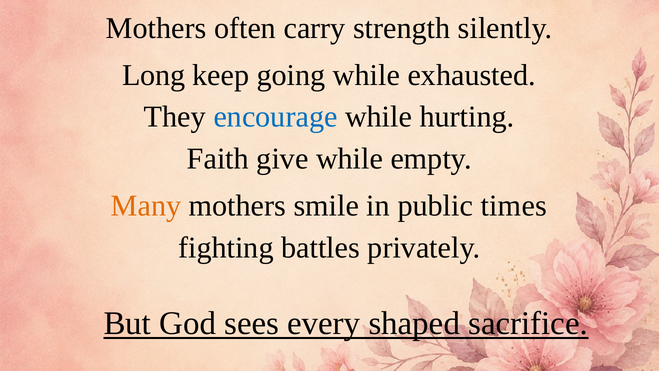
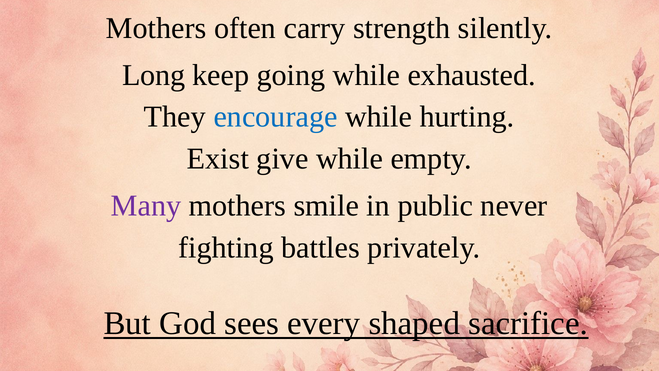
Faith: Faith -> Exist (218, 159)
Many colour: orange -> purple (146, 206)
times: times -> never (514, 206)
